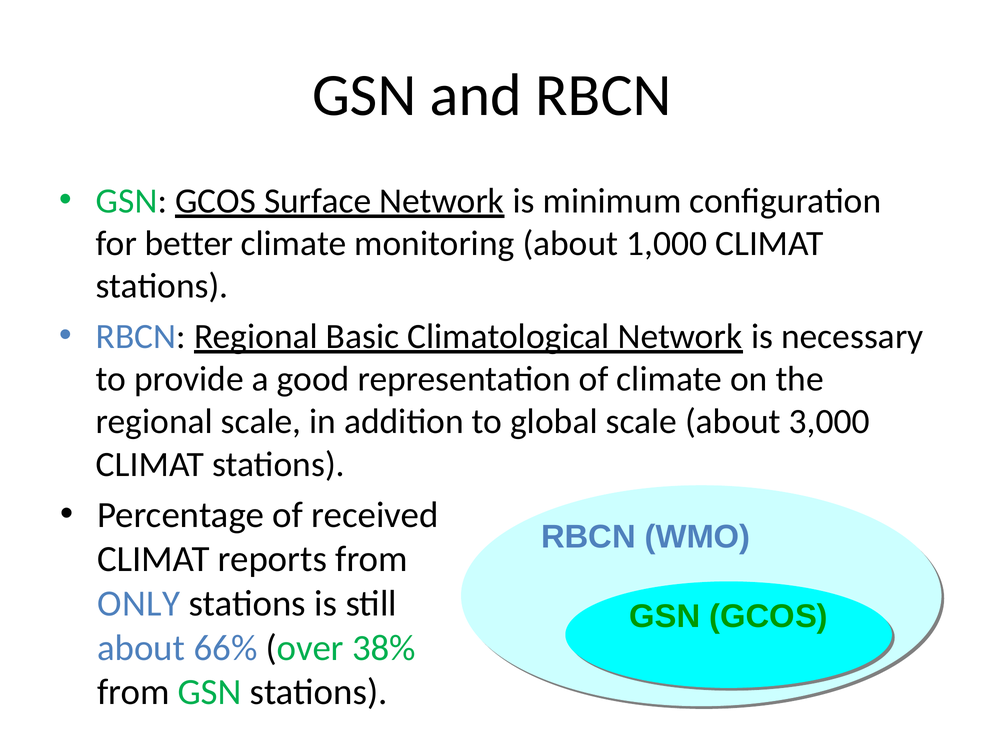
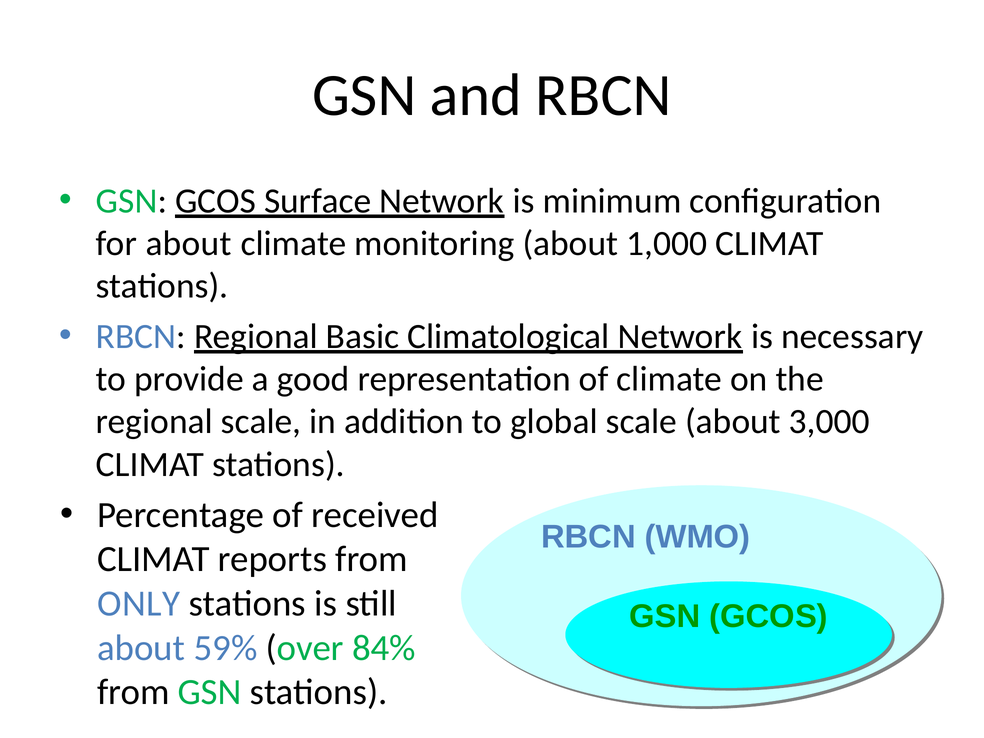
for better: better -> about (189, 244)
66%: 66% -> 59% (226, 648)
38%: 38% -> 84% (384, 648)
